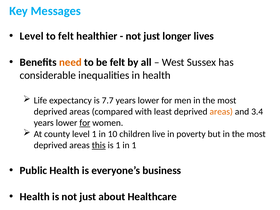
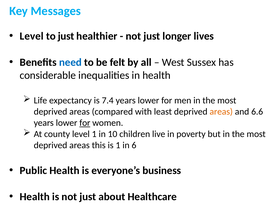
to felt: felt -> just (66, 36)
need colour: orange -> blue (70, 62)
7.7: 7.7 -> 7.4 (108, 100)
3.4: 3.4 -> 6.6 (257, 112)
this underline: present -> none (99, 145)
in 1: 1 -> 6 (134, 145)
